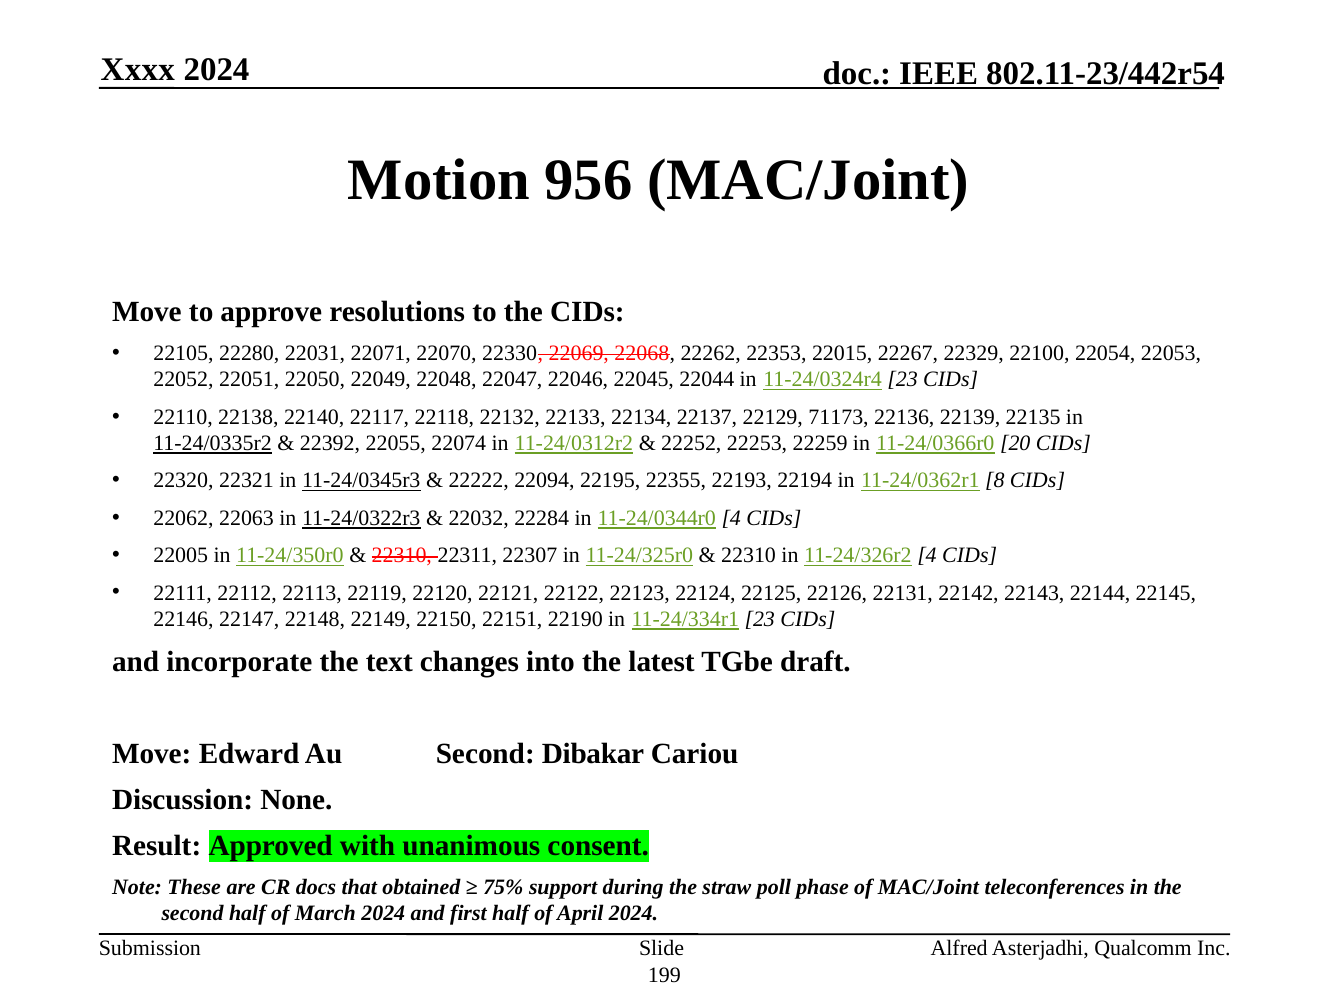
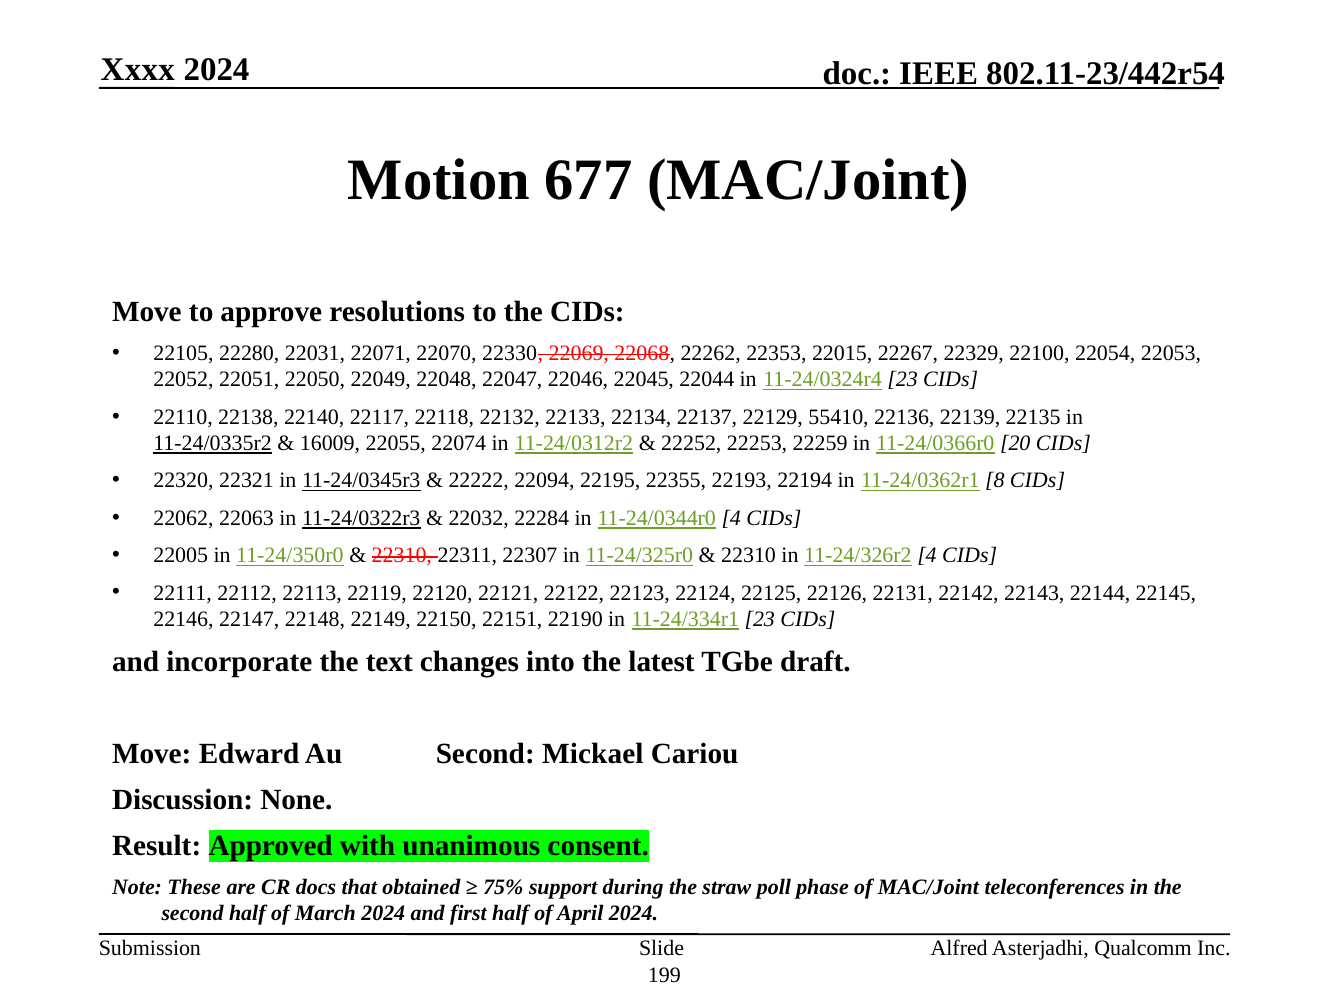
956: 956 -> 677 (589, 180)
71173: 71173 -> 55410 (839, 417)
22392: 22392 -> 16009 (330, 443)
Dibakar: Dibakar -> Mickael (593, 753)
